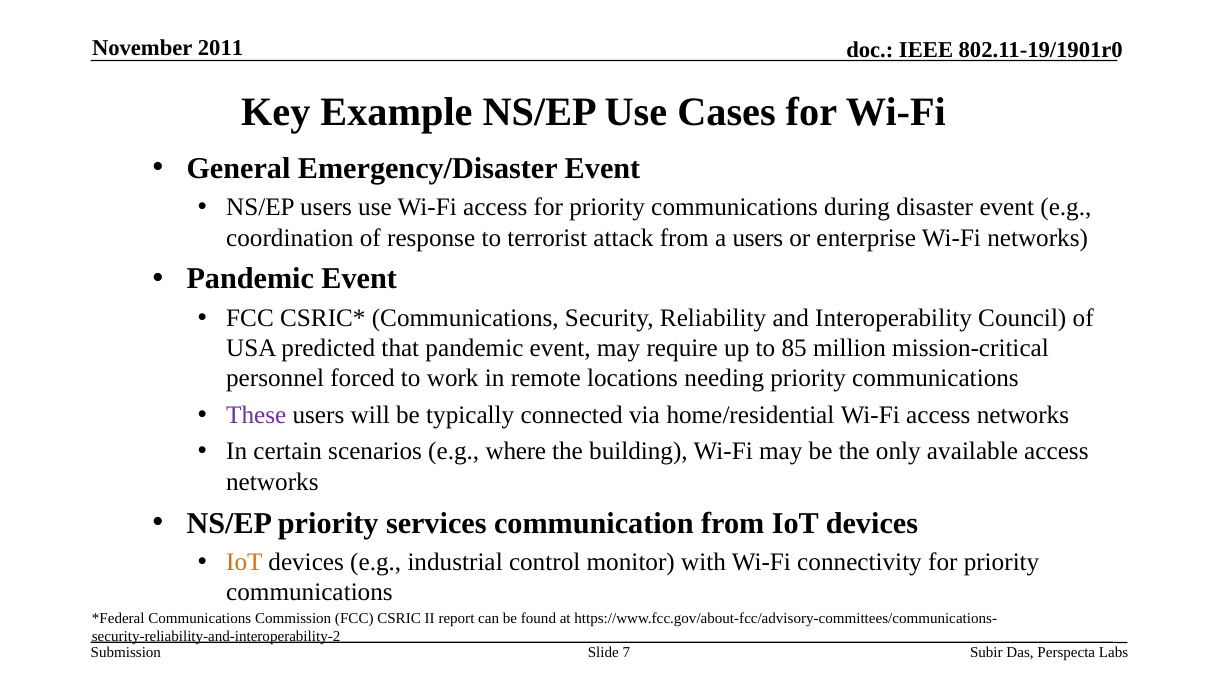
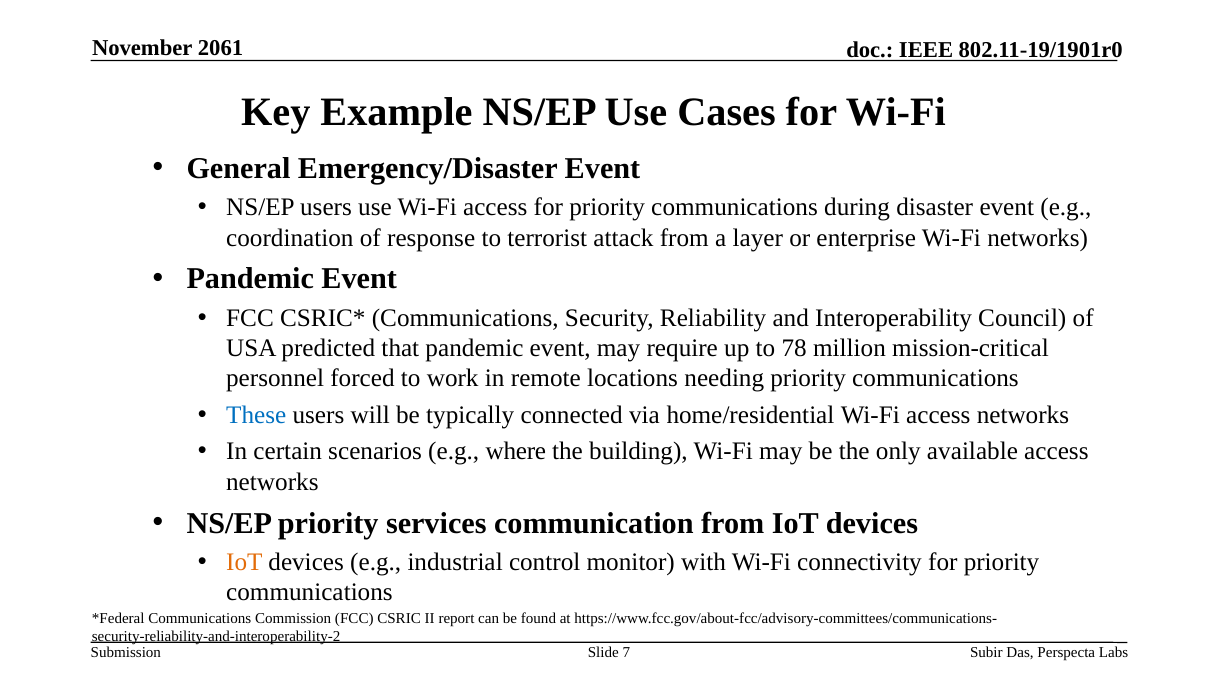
2011: 2011 -> 2061 (221, 48)
a users: users -> layer (758, 238)
85: 85 -> 78 (794, 348)
These colour: purple -> blue (256, 415)
